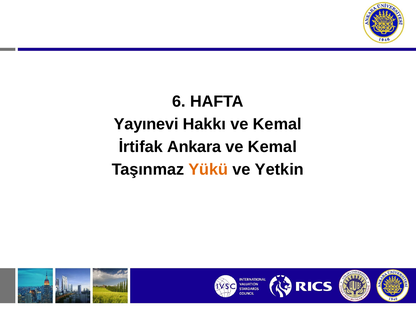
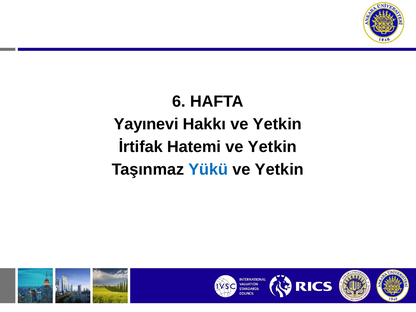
Hakkı ve Kemal: Kemal -> Yetkin (277, 124)
Ankara: Ankara -> Hatemi (194, 147)
Kemal: Kemal -> Yetkin (272, 147)
Yükü colour: orange -> blue (208, 170)
